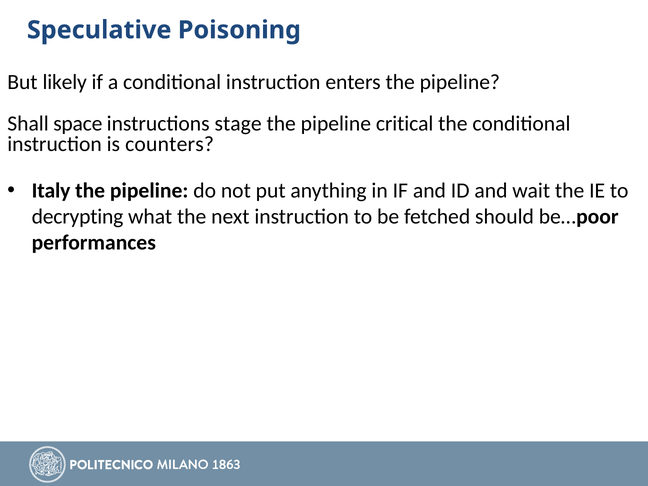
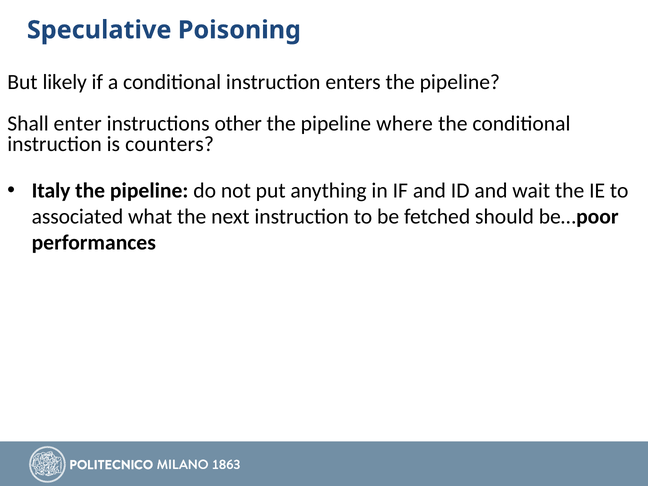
space: space -> enter (78, 123)
stage: stage -> other (238, 123)
critical: critical -> where (404, 123)
decrypting: decrypting -> associated (77, 217)
